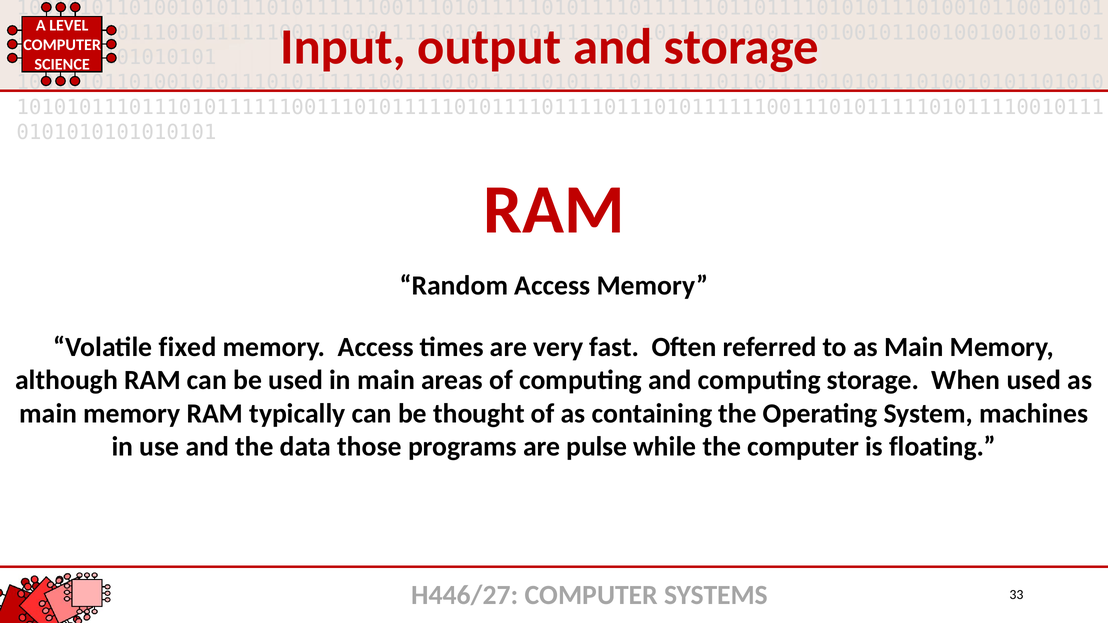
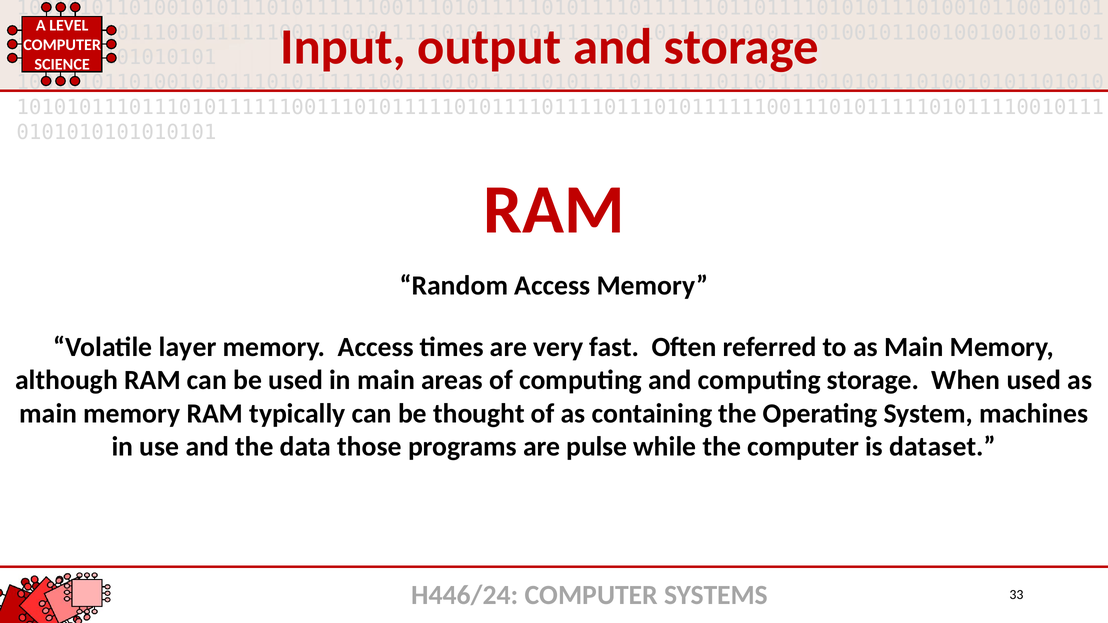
fixed: fixed -> layer (188, 347)
floating: floating -> dataset (943, 447)
H446/27: H446/27 -> H446/24 (465, 595)
